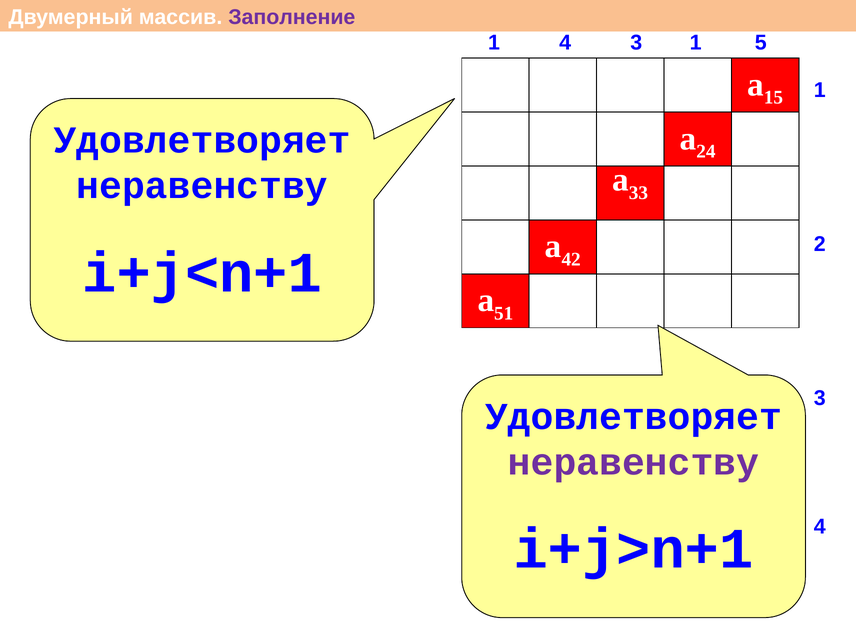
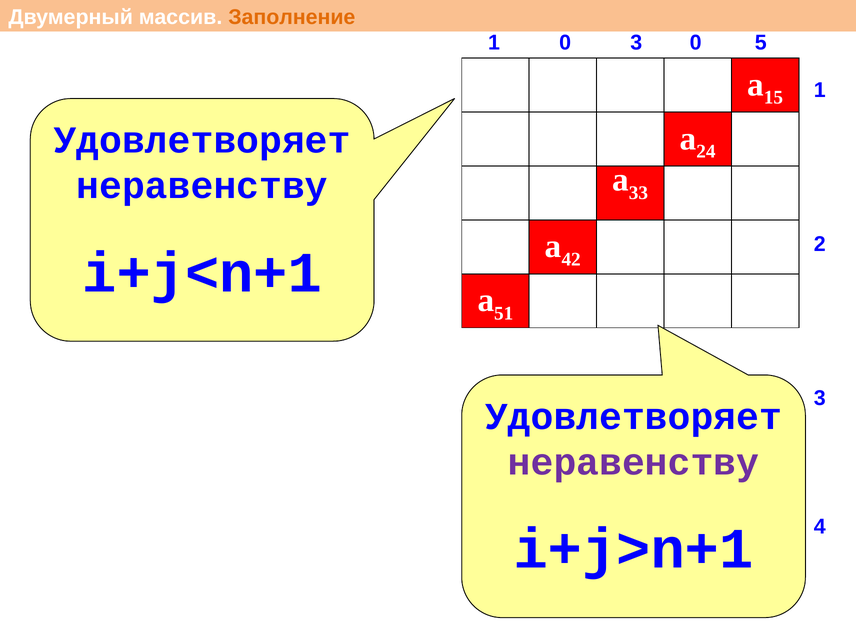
Заполнение colour: purple -> orange (292, 17)
1 4: 4 -> 0 (565, 43)
3 1: 1 -> 0 (696, 43)
